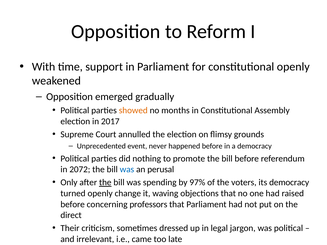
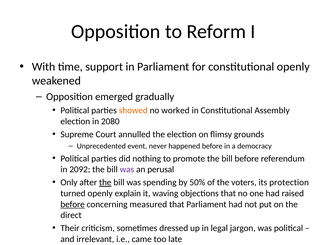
months: months -> worked (175, 111)
2017: 2017 -> 2080 (110, 121)
2072: 2072 -> 2092 (80, 170)
was colour: blue -> purple (127, 170)
97%: 97% -> 50% (197, 183)
its democracy: democracy -> protection (289, 183)
change: change -> explain (128, 194)
before underline: none -> present (73, 204)
professors: professors -> measured (148, 204)
